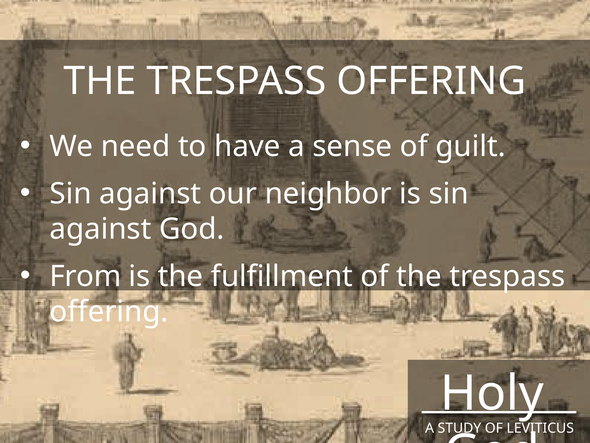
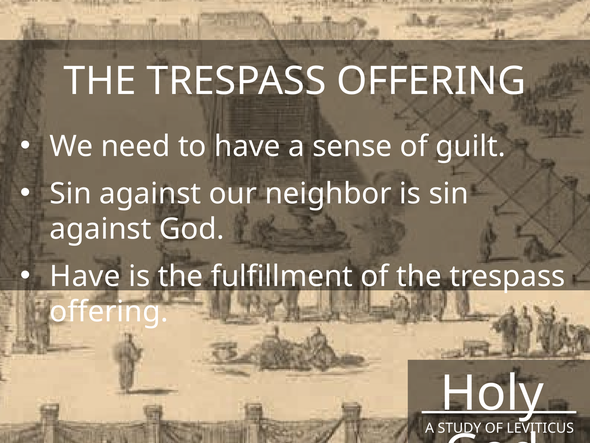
From: From -> Have (85, 276)
